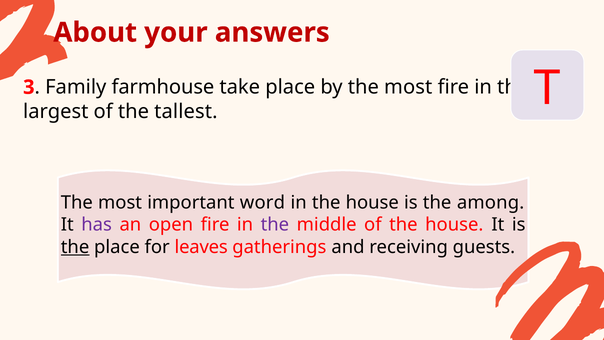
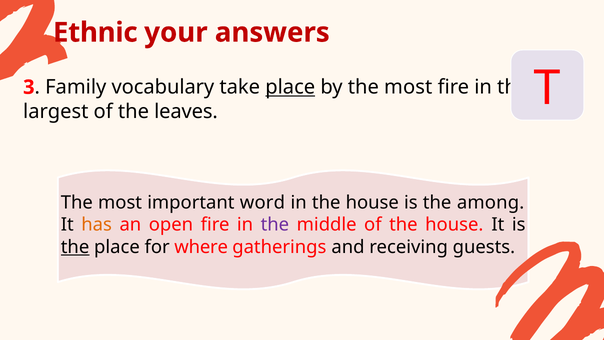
About: About -> Ethnic (95, 32)
farmhouse: farmhouse -> vocabulary (163, 87)
place underline: none -> present (290, 87)
tallest: tallest -> leaves (186, 111)
has colour: purple -> orange (97, 225)
leaves: leaves -> where (201, 247)
